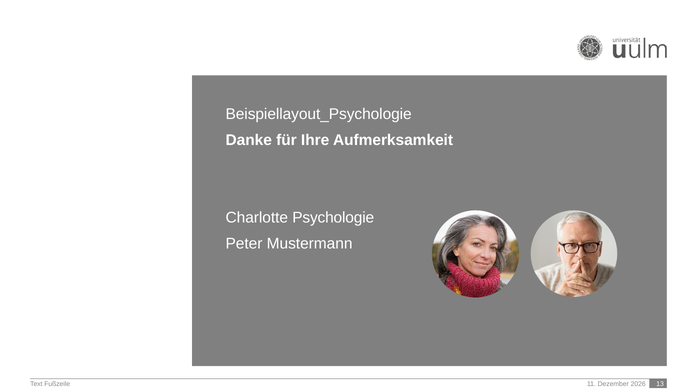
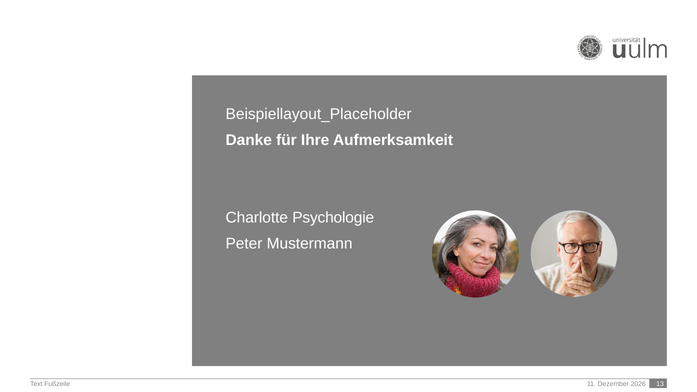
Beispiellayout_Psychologie: Beispiellayout_Psychologie -> Beispiellayout_Placeholder (319, 114)
